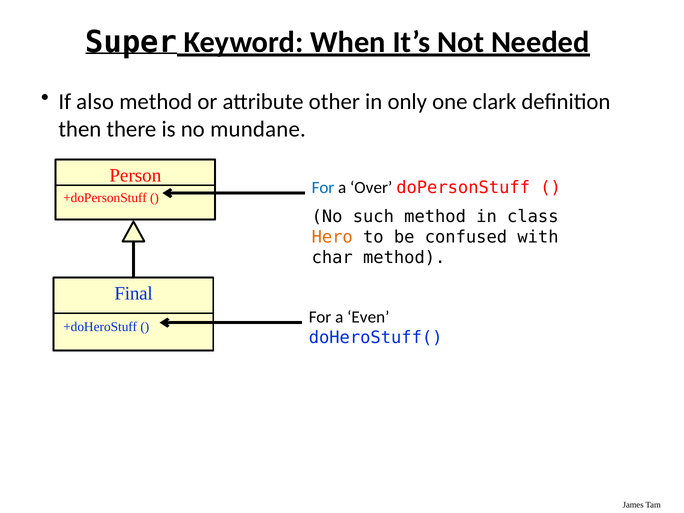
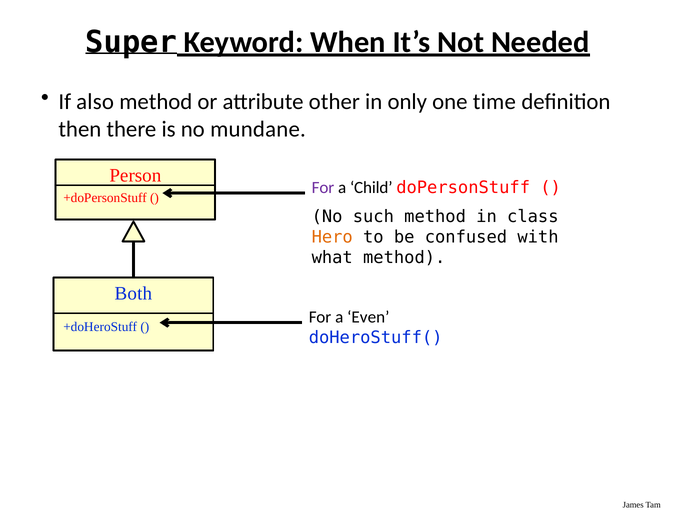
clark: clark -> time (494, 102)
For colour: blue -> purple (323, 188)
Over: Over -> Child (371, 188)
char: char -> what (332, 258)
Final: Final -> Both (133, 294)
